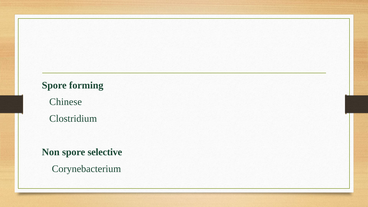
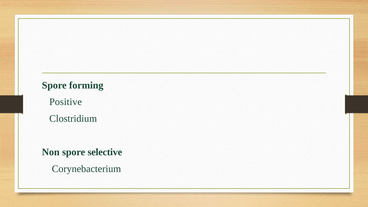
Chinese: Chinese -> Positive (66, 102)
